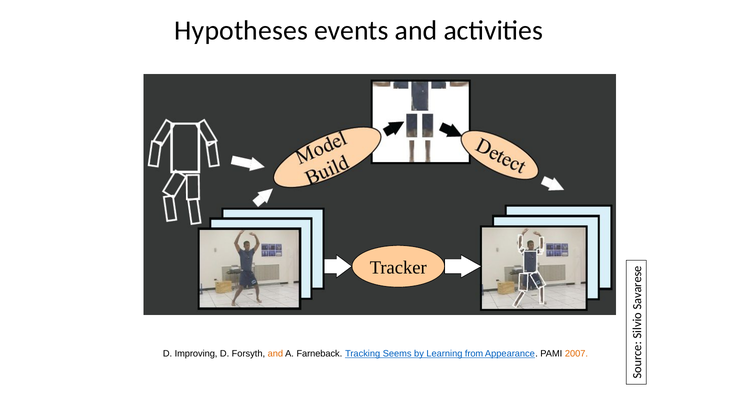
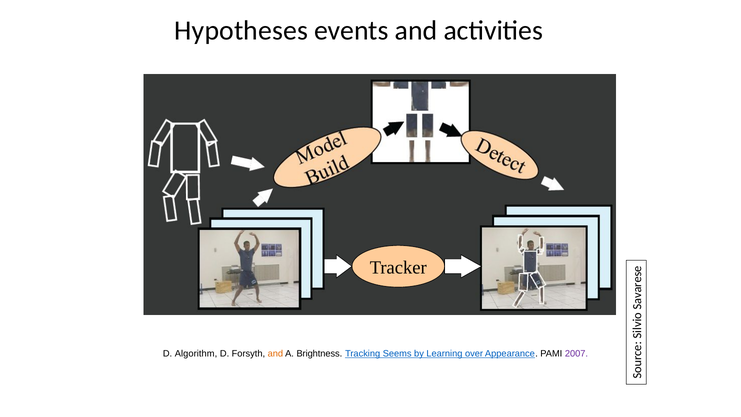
Improving: Improving -> Algorithm (196, 354)
Farneback: Farneback -> Brightness (319, 354)
from: from -> over (474, 354)
2007 colour: orange -> purple (576, 354)
